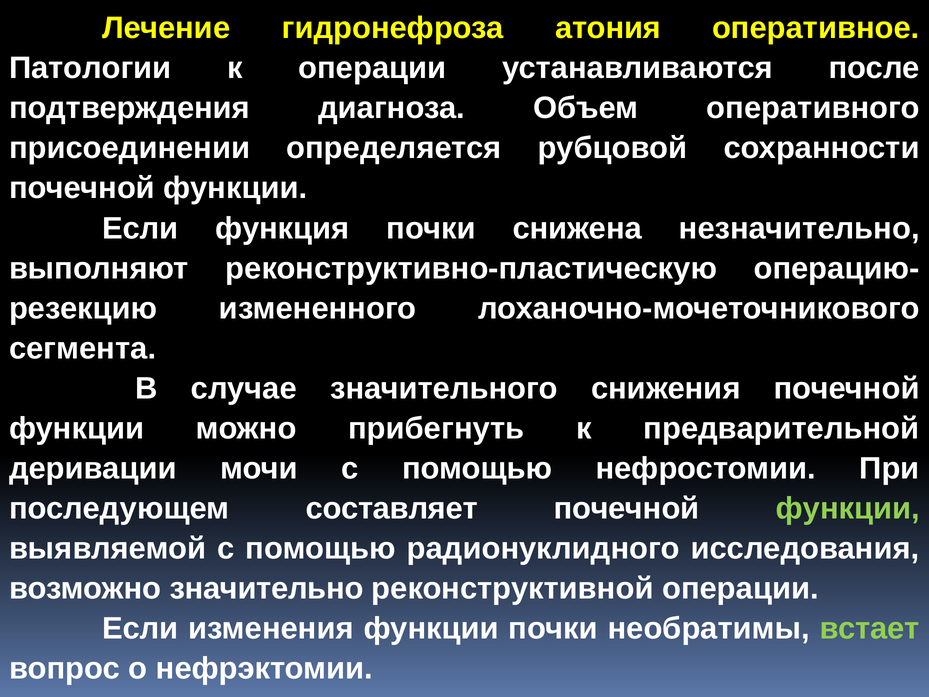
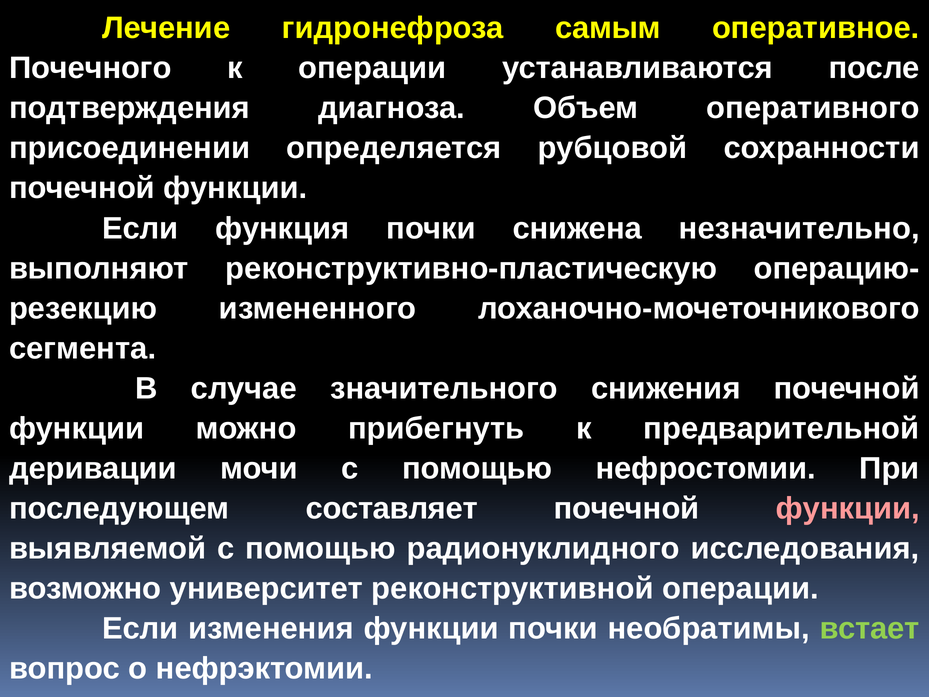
атония: атония -> самым (608, 28)
Патологии: Патологии -> Почечного (90, 68)
функции colour: light green -> pink (848, 508)
значительно: значительно -> университет (266, 588)
